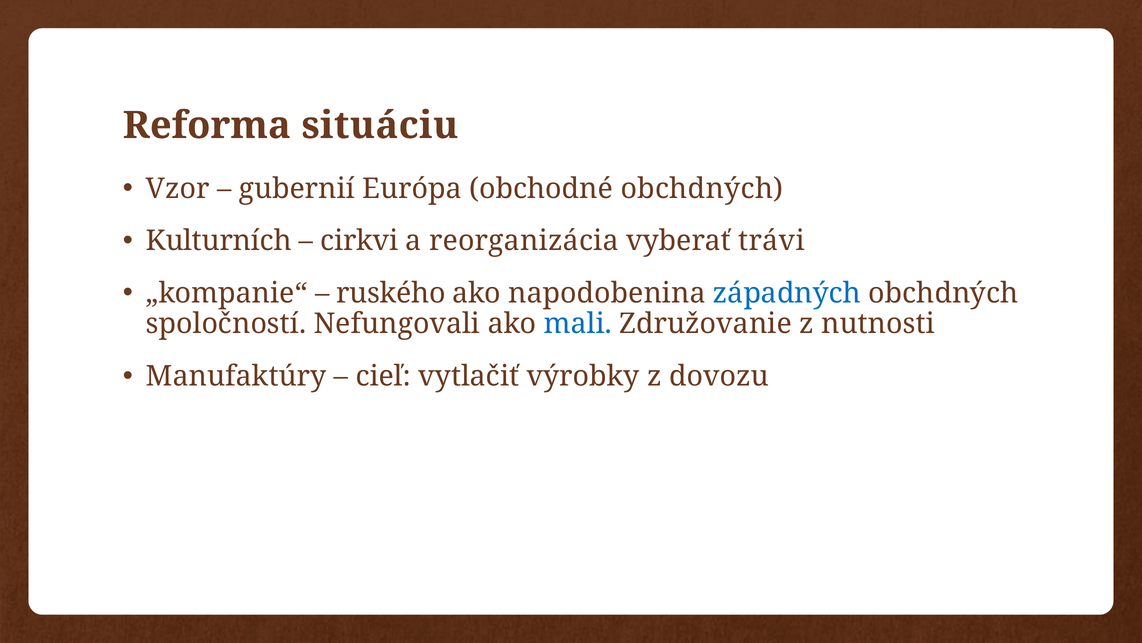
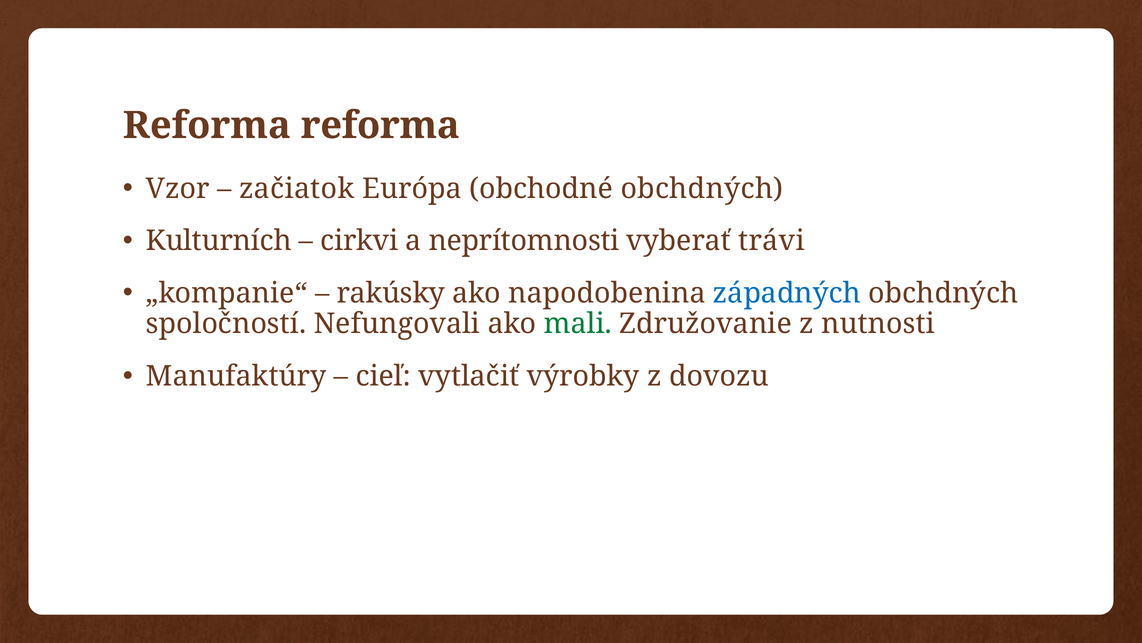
Reforma situáciu: situáciu -> reforma (380, 125)
gubernií: gubernií -> začiatok (297, 188)
reorganizácia: reorganizácia -> neprítomnosti (524, 241)
ruského: ruského -> rakúsky (391, 293)
mali colour: blue -> green (578, 324)
